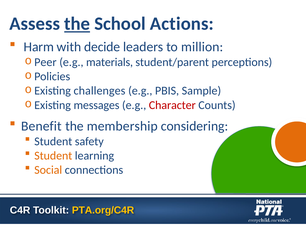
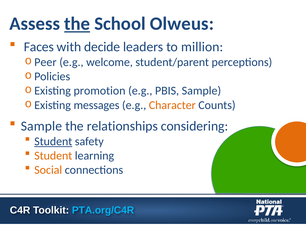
Actions: Actions -> Olweus (182, 24)
Harm: Harm -> Faces (39, 47)
materials: materials -> welcome (110, 62)
challenges: challenges -> promotion (100, 91)
Character colour: red -> orange (172, 105)
Benefit: Benefit -> Sample (41, 126)
membership: membership -> relationships (122, 126)
Student underline: none -> present (53, 141)
PTA.org/C4R colour: yellow -> light blue (103, 210)
